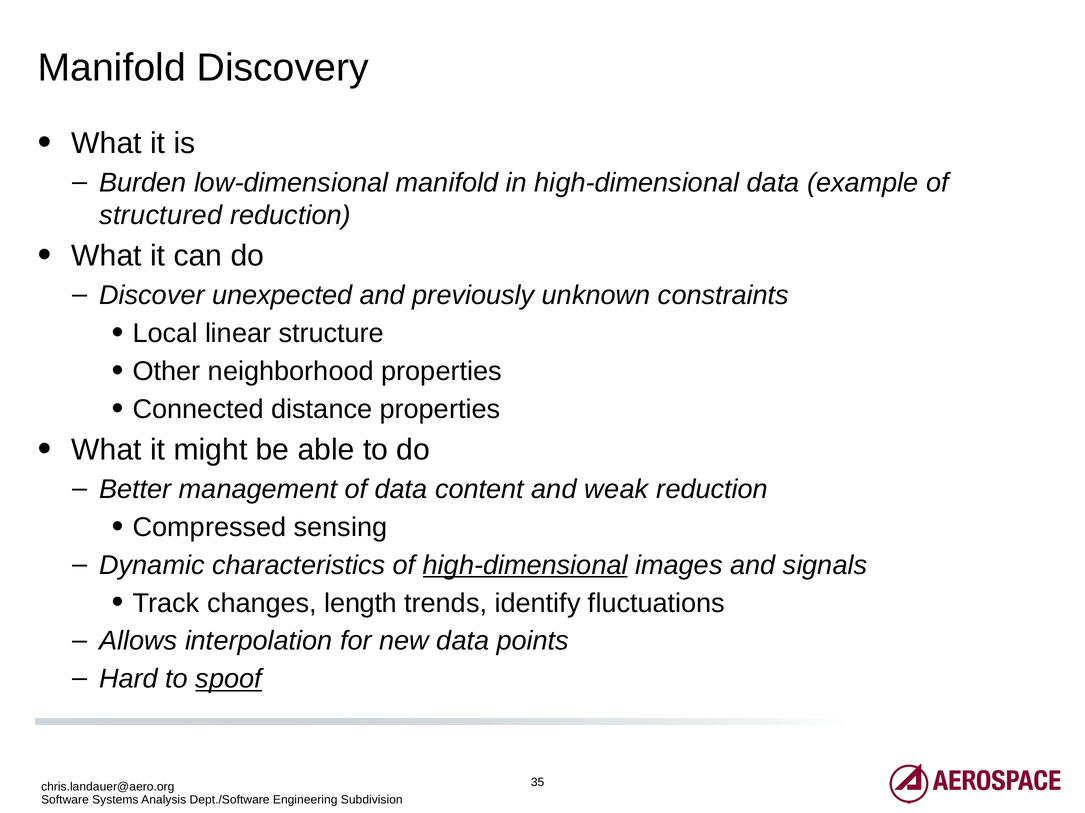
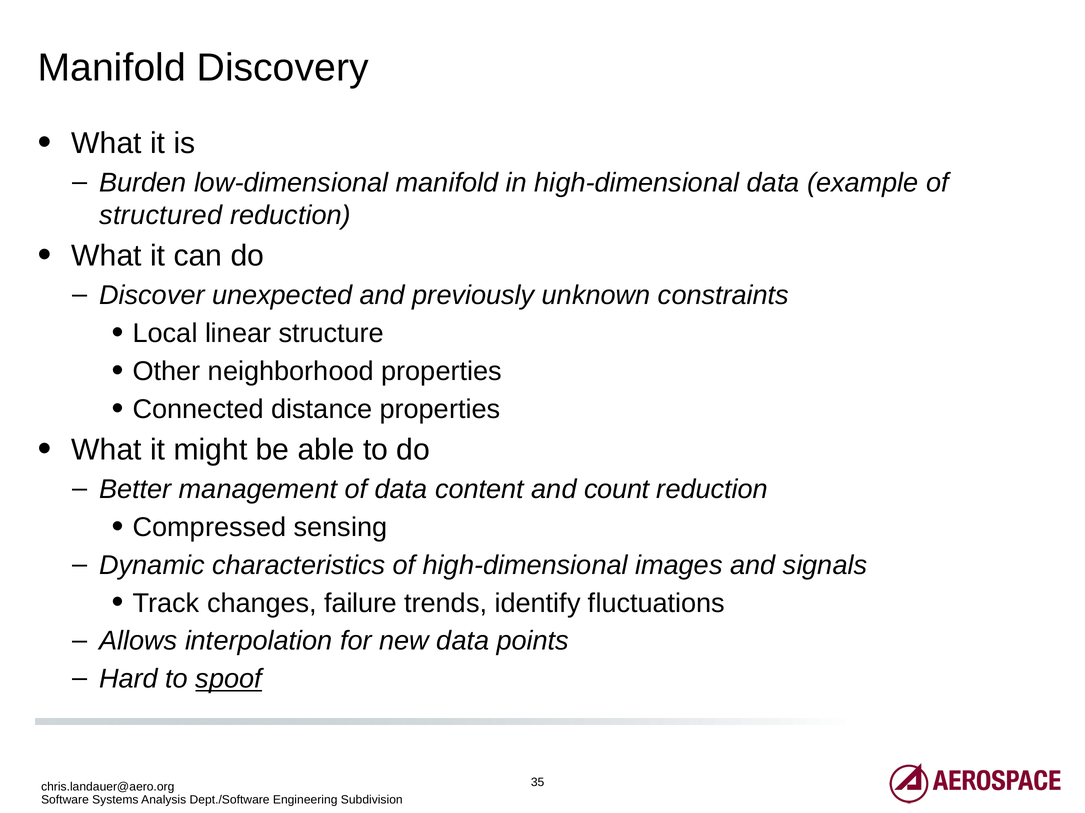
weak: weak -> count (617, 490)
high-dimensional underline: present -> none (525, 566)
length: length -> failure (361, 604)
